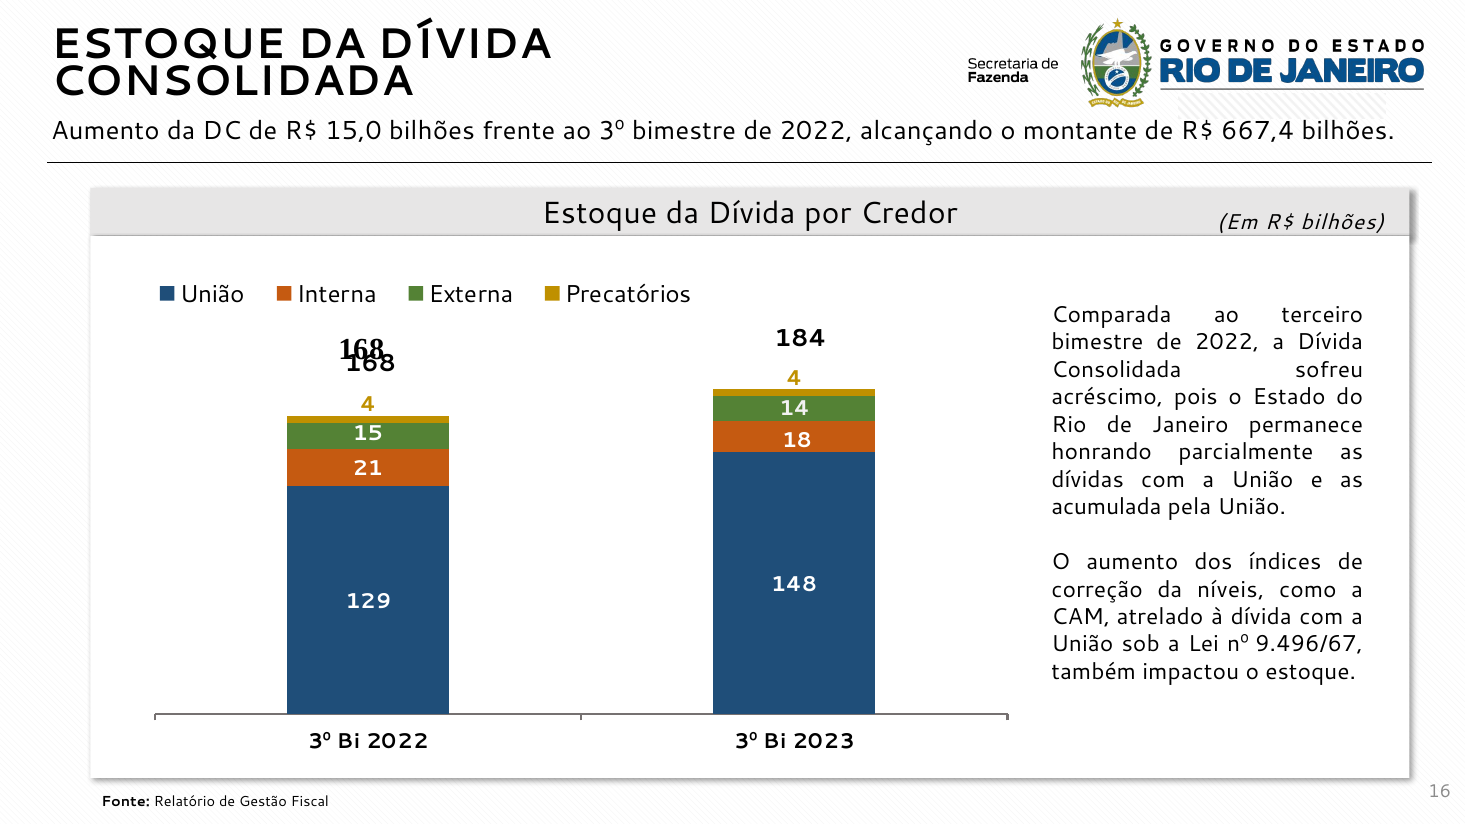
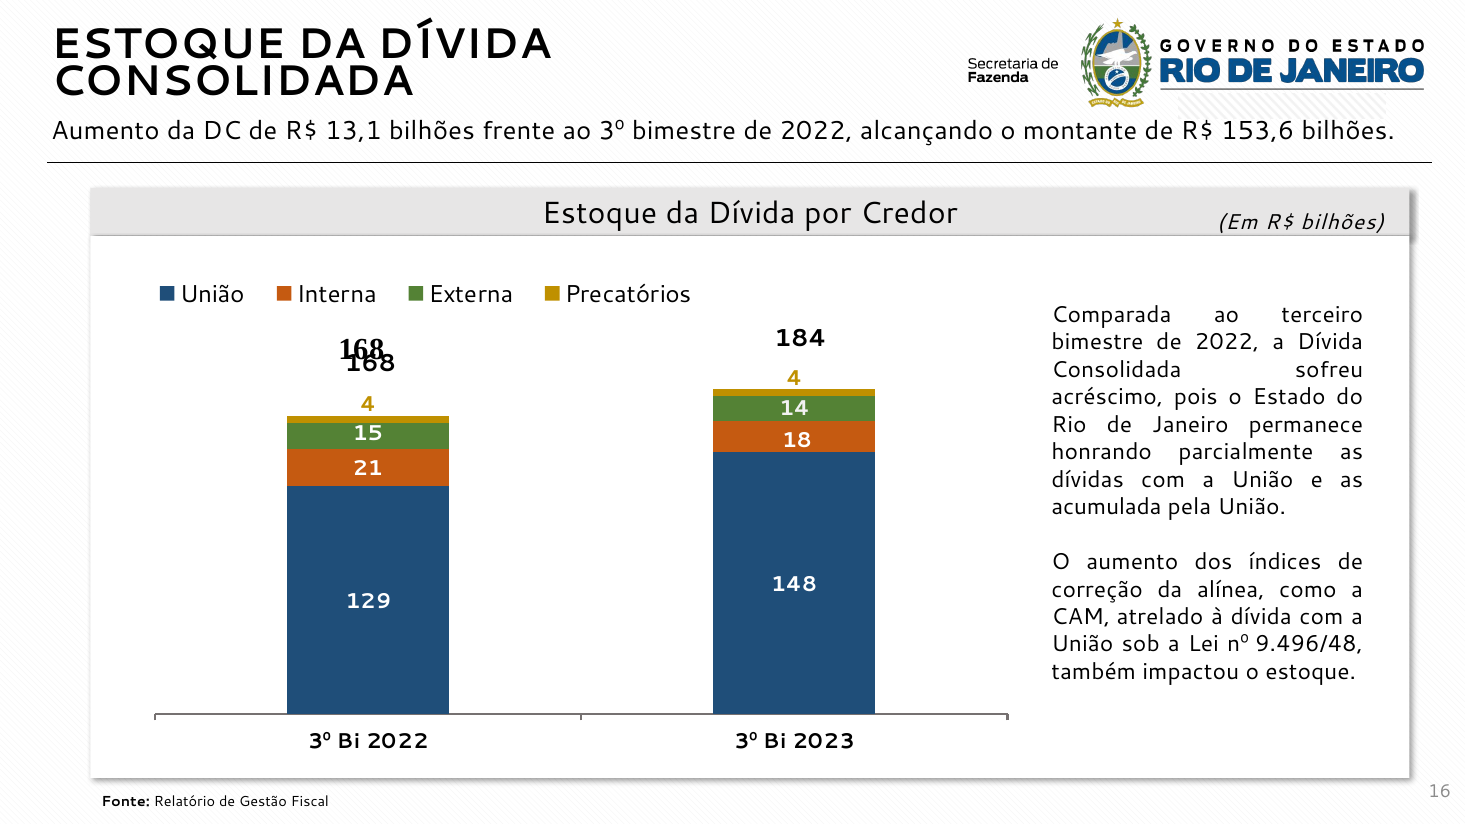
15,0: 15,0 -> 13,1 (353, 131)
667,4: 667,4 -> 153,6 (1258, 131)
níveis: níveis -> alínea (1231, 590)
9.496/67: 9.496/67 -> 9.496/48 (1309, 644)
